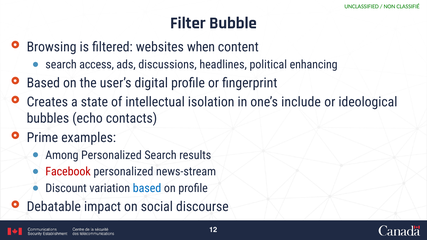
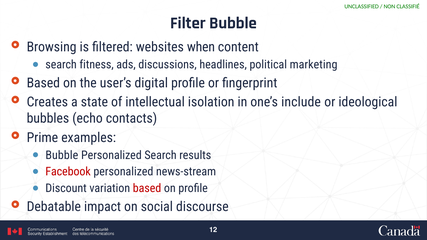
access: access -> fitness (97, 65)
enhancing: enhancing -> marketing (314, 65)
Among: Among -> Bubble (62, 155)
based colour: blue -> red (147, 188)
